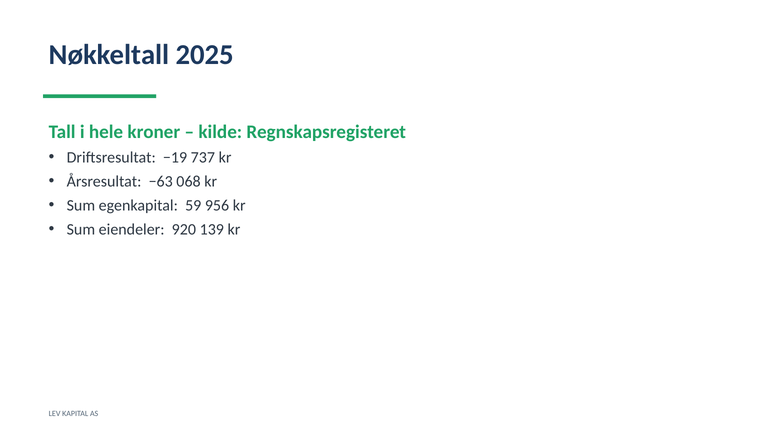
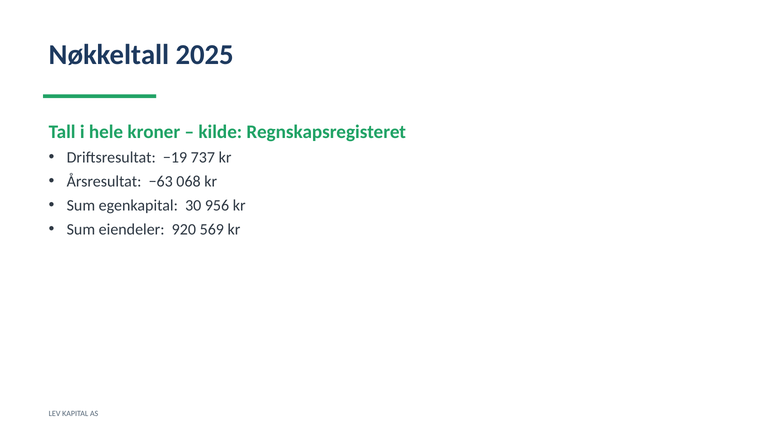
59: 59 -> 30 (193, 205)
139: 139 -> 569 (212, 229)
